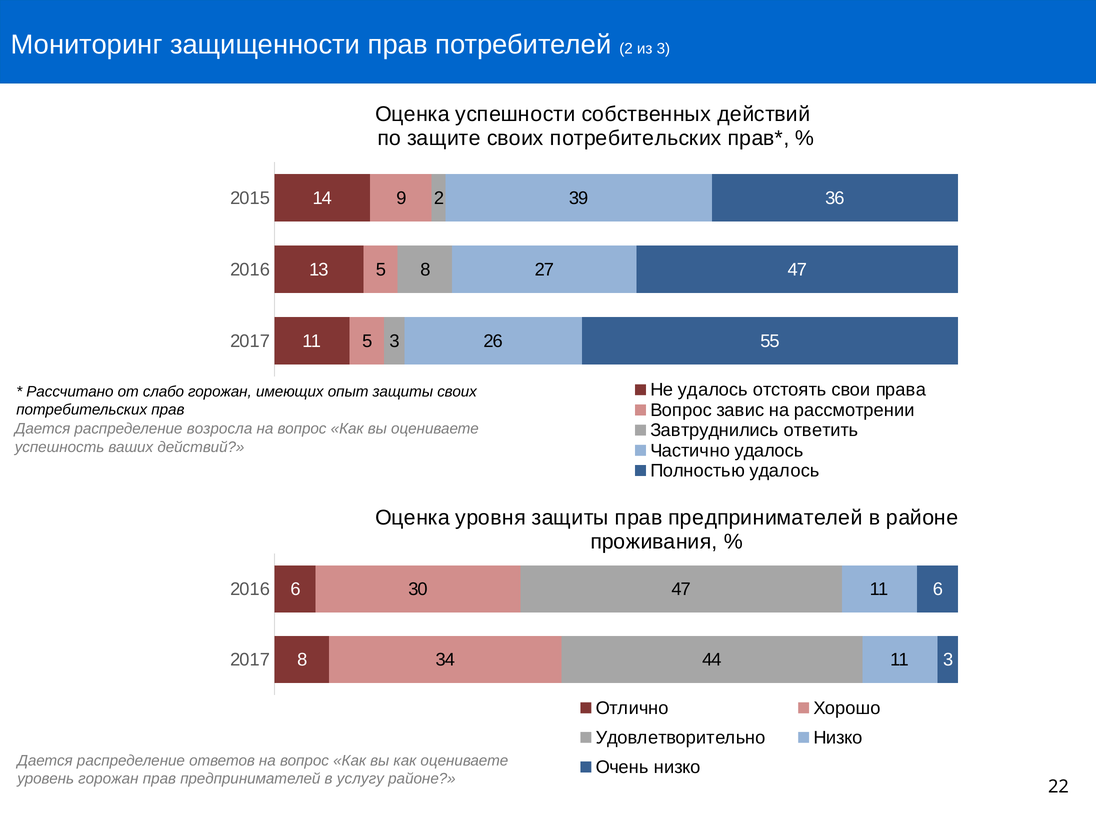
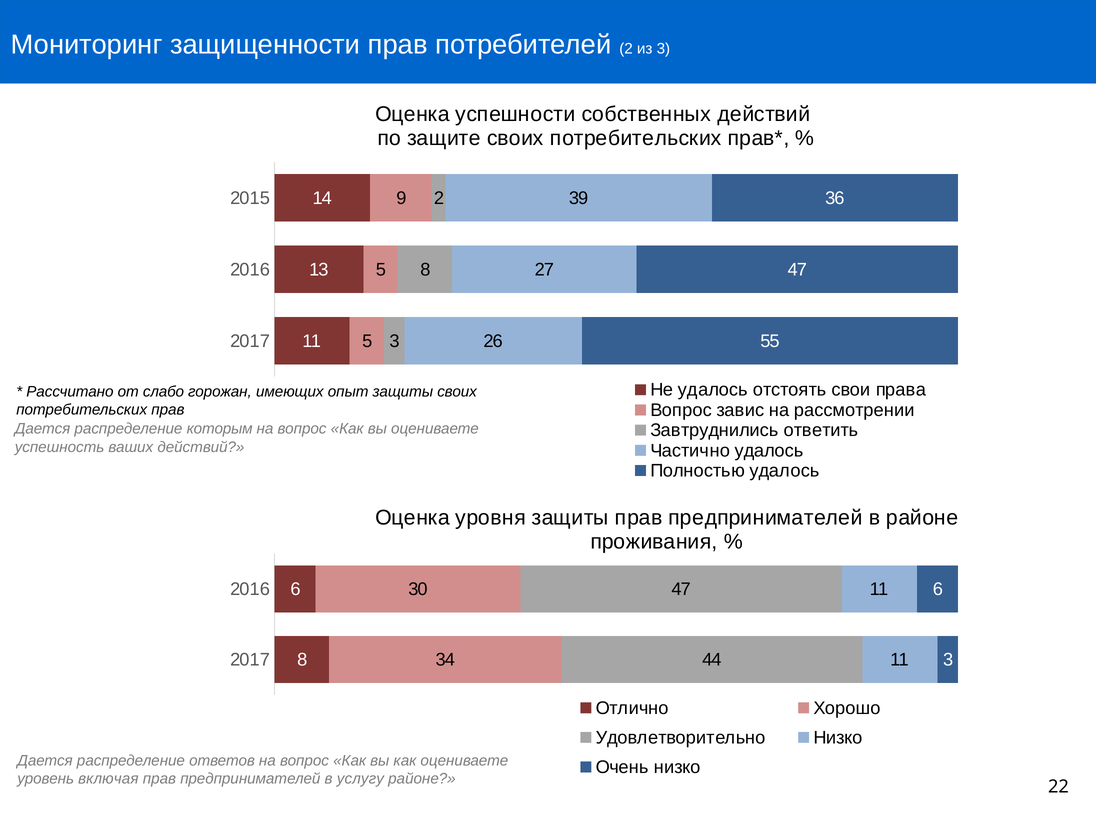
возросла: возросла -> которым (220, 429)
уровень горожан: горожан -> включая (108, 779)
